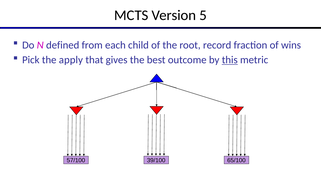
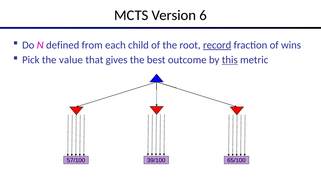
5: 5 -> 6 (203, 15)
record underline: none -> present (217, 45)
apply: apply -> value (71, 60)
